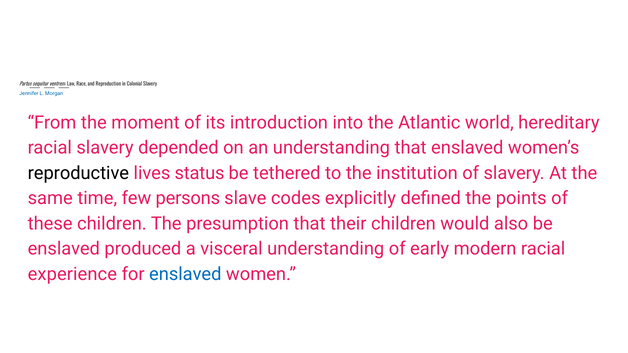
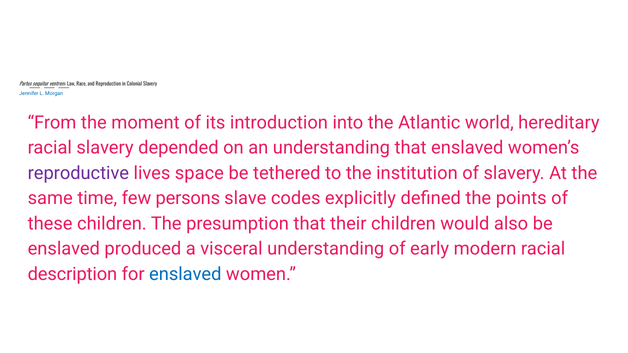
reproductive colour: black -> purple (78, 173)
status: status -> space (199, 173)
experience: experience -> description (72, 274)
